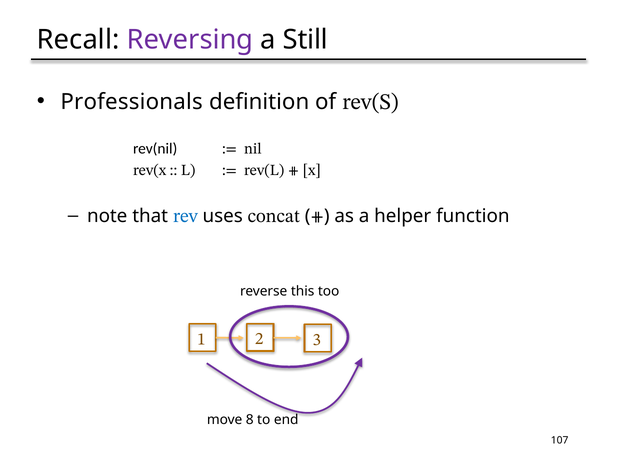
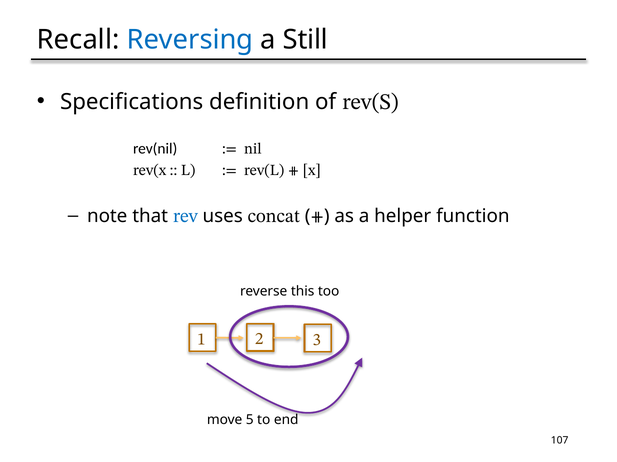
Reversing colour: purple -> blue (190, 40)
Professionals: Professionals -> Specifications (132, 102)
8: 8 -> 5 (250, 420)
